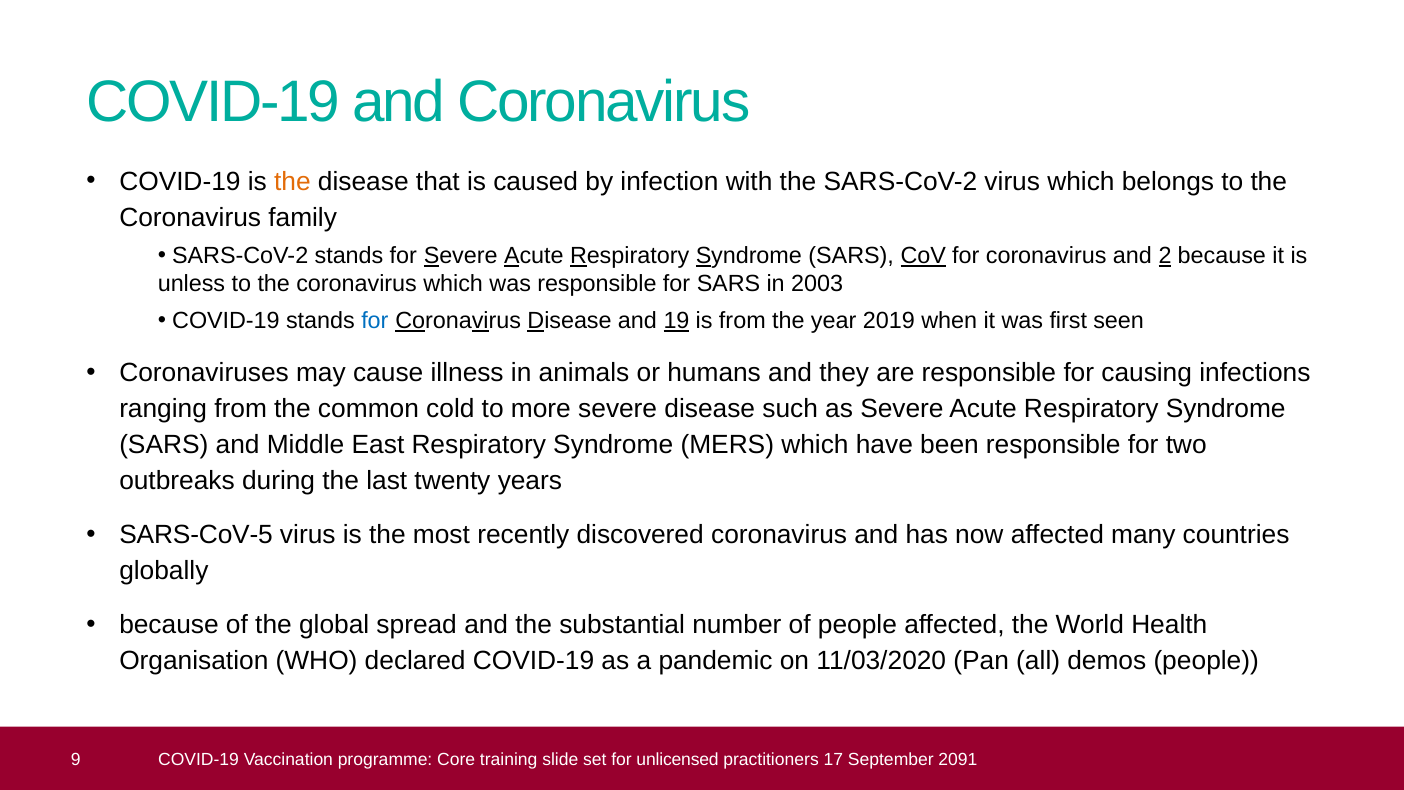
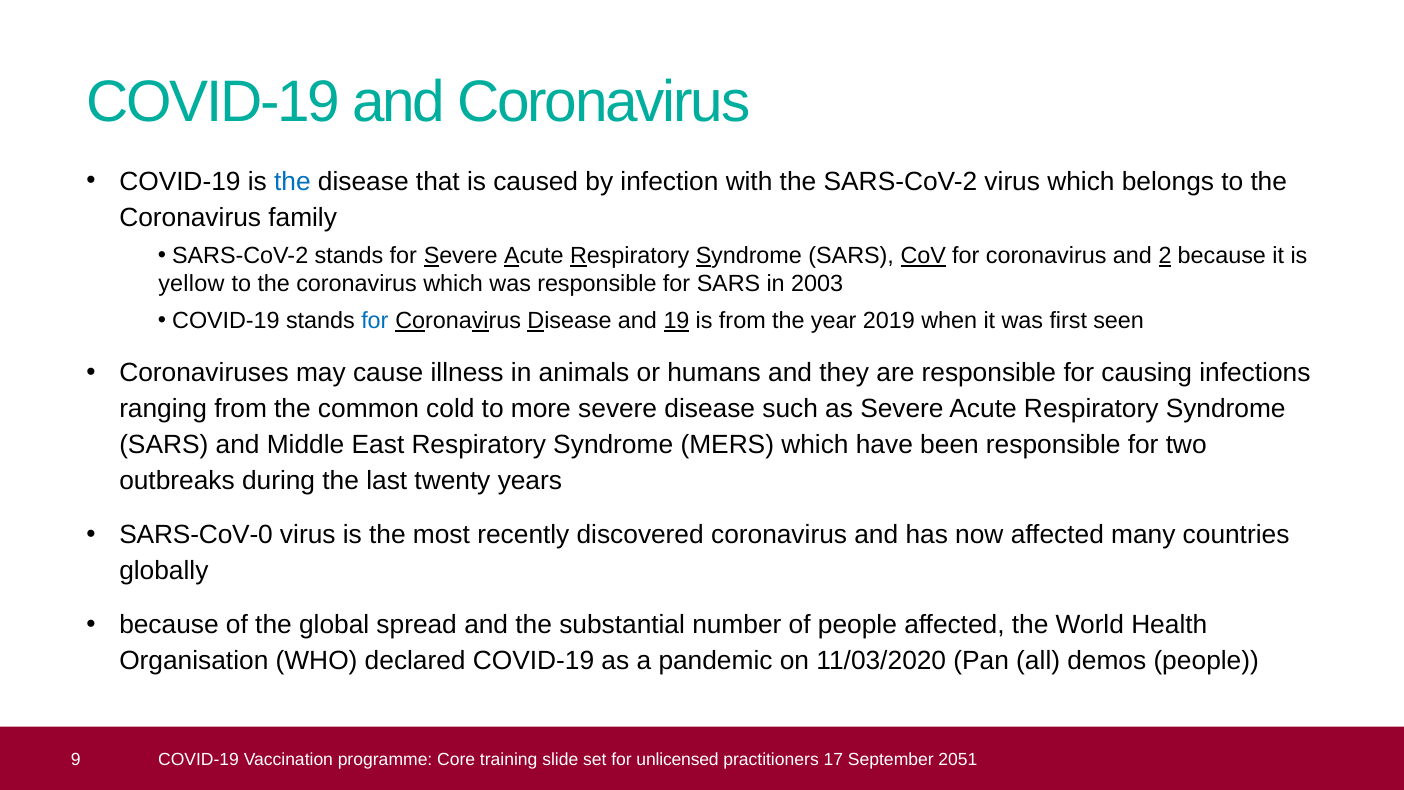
the colour: orange -> blue (292, 181)
unless: unless -> yellow (191, 284)
SARS-CoV-5: SARS-CoV-5 -> SARS-CoV-0 (196, 535)
2091: 2091 -> 2051 (958, 759)
